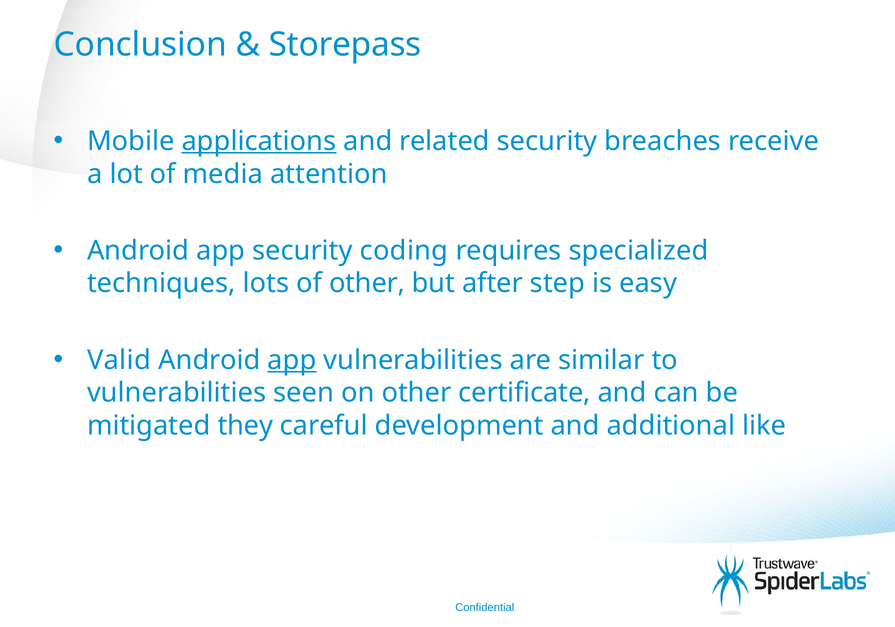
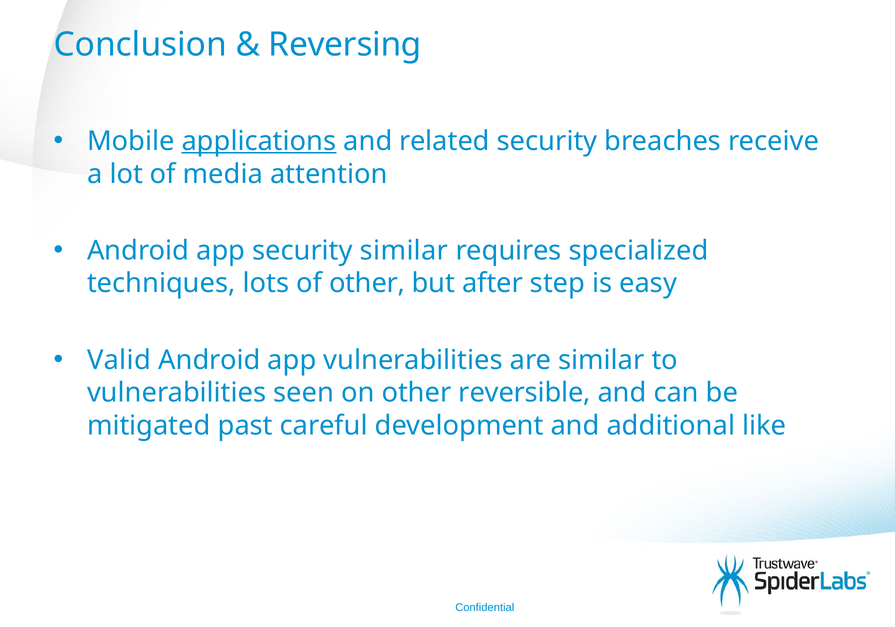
Storepass: Storepass -> Reversing (345, 45)
security coding: coding -> similar (404, 250)
app underline: present -> none (292, 360)
certificate: certificate -> reversible (525, 393)
they: they -> past (245, 425)
